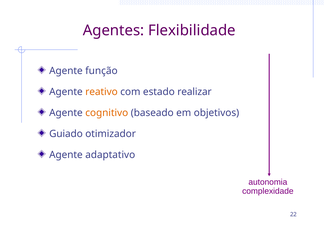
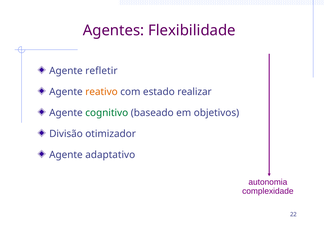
função: função -> refletir (101, 71)
cognitivo colour: orange -> green (107, 112)
Guiado: Guiado -> Divisão (66, 133)
